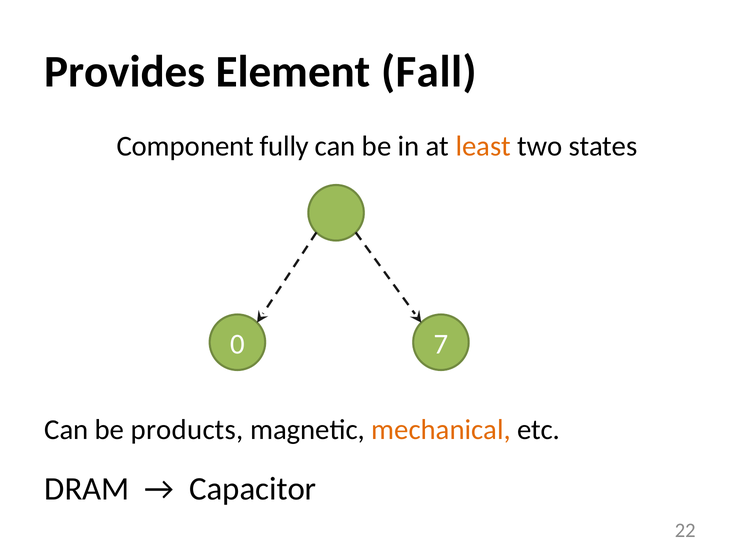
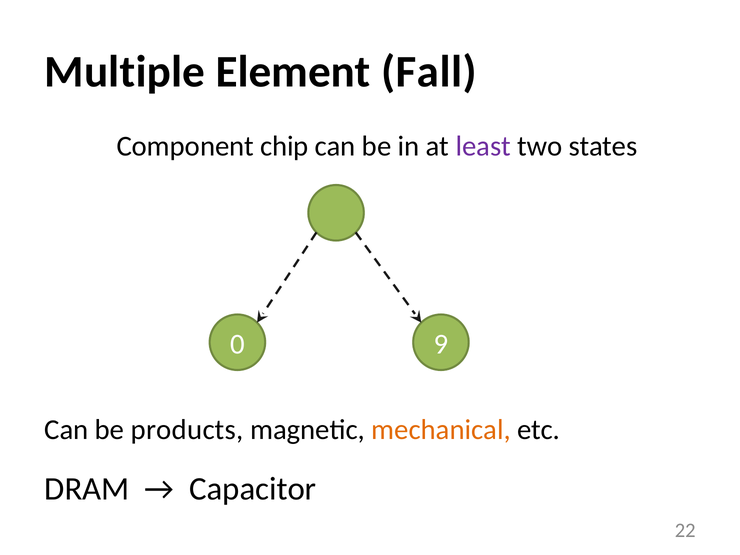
Provides: Provides -> Multiple (125, 72)
fully: fully -> chip (284, 146)
least colour: orange -> purple (483, 146)
7: 7 -> 9 (441, 344)
